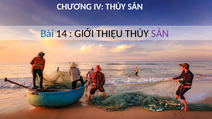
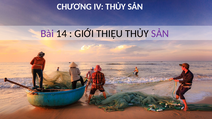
Bài colour: blue -> purple (47, 34)
